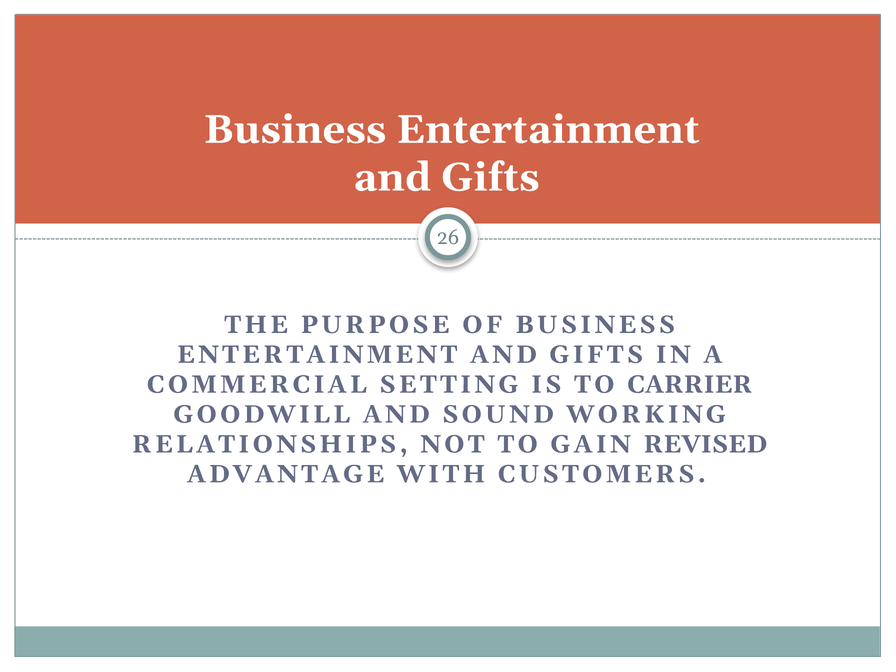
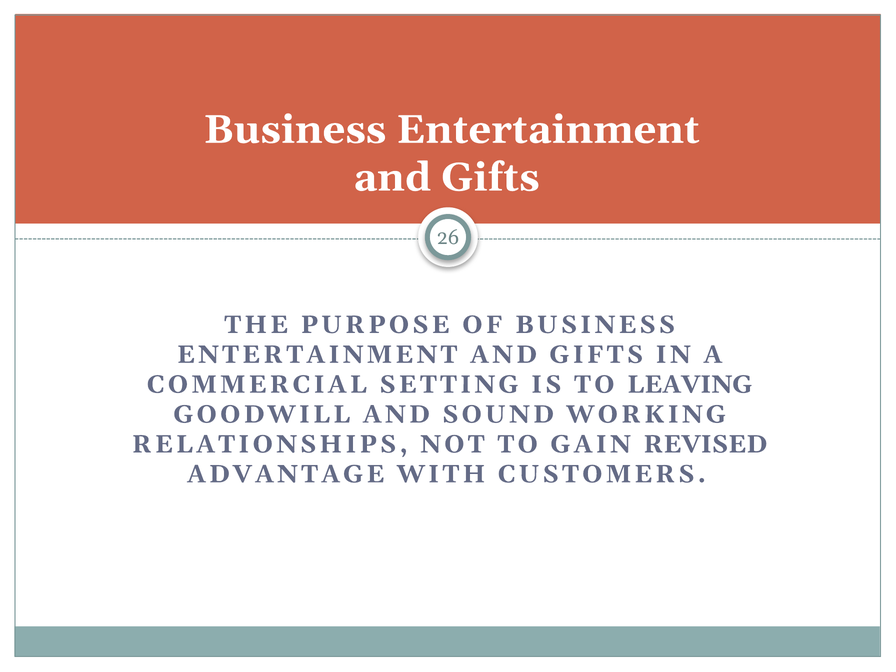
CARRIER: CARRIER -> LEAVING (690, 385)
